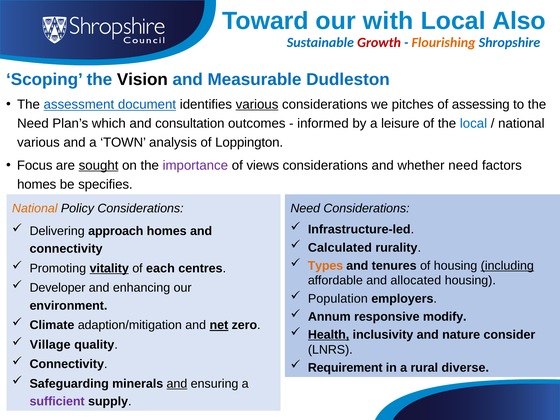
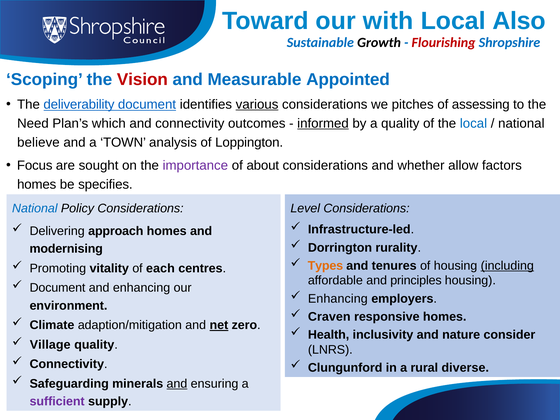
Growth colour: red -> black (379, 43)
Flourishing colour: orange -> red (444, 43)
Vision colour: black -> red (142, 79)
Dudleston: Dudleston -> Appointed (348, 79)
assessment: assessment -> deliverability (79, 104)
and consultation: consultation -> connectivity (190, 123)
informed underline: none -> present (323, 123)
a leisure: leisure -> quality (400, 123)
various: various -> believe (38, 142)
sought underline: present -> none (99, 165)
views: views -> about (263, 165)
whether need: need -> allow (463, 165)
National colour: orange -> blue (35, 208)
Need: Need -> Level (305, 208)
Calculated: Calculated -> Dorrington (340, 248)
connectivity: connectivity -> modernising (66, 249)
vitality underline: present -> none (109, 268)
allocated: allocated -> principles (416, 281)
Developer: Developer -> Document (58, 288)
Population: Population -> Enhancing (338, 299)
Annum: Annum -> Craven (329, 317)
responsive modify: modify -> homes (445, 317)
Health underline: present -> none (329, 335)
Requirement: Requirement -> Clungunford (345, 368)
